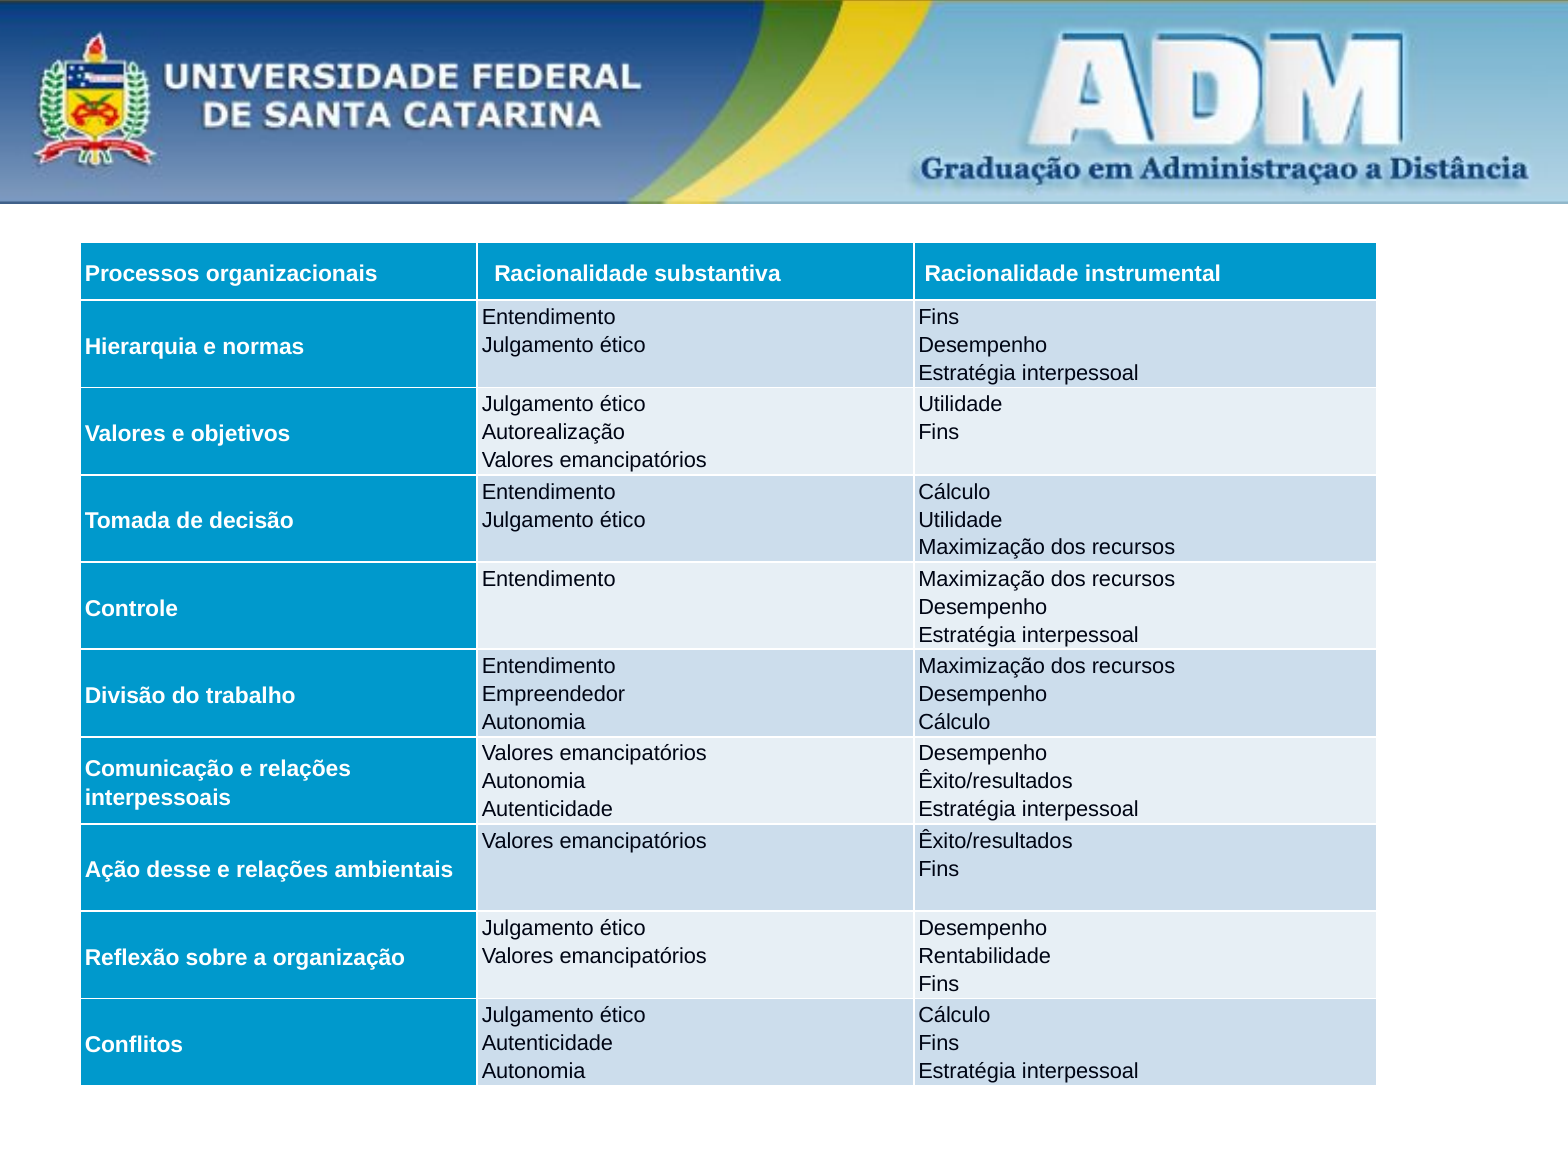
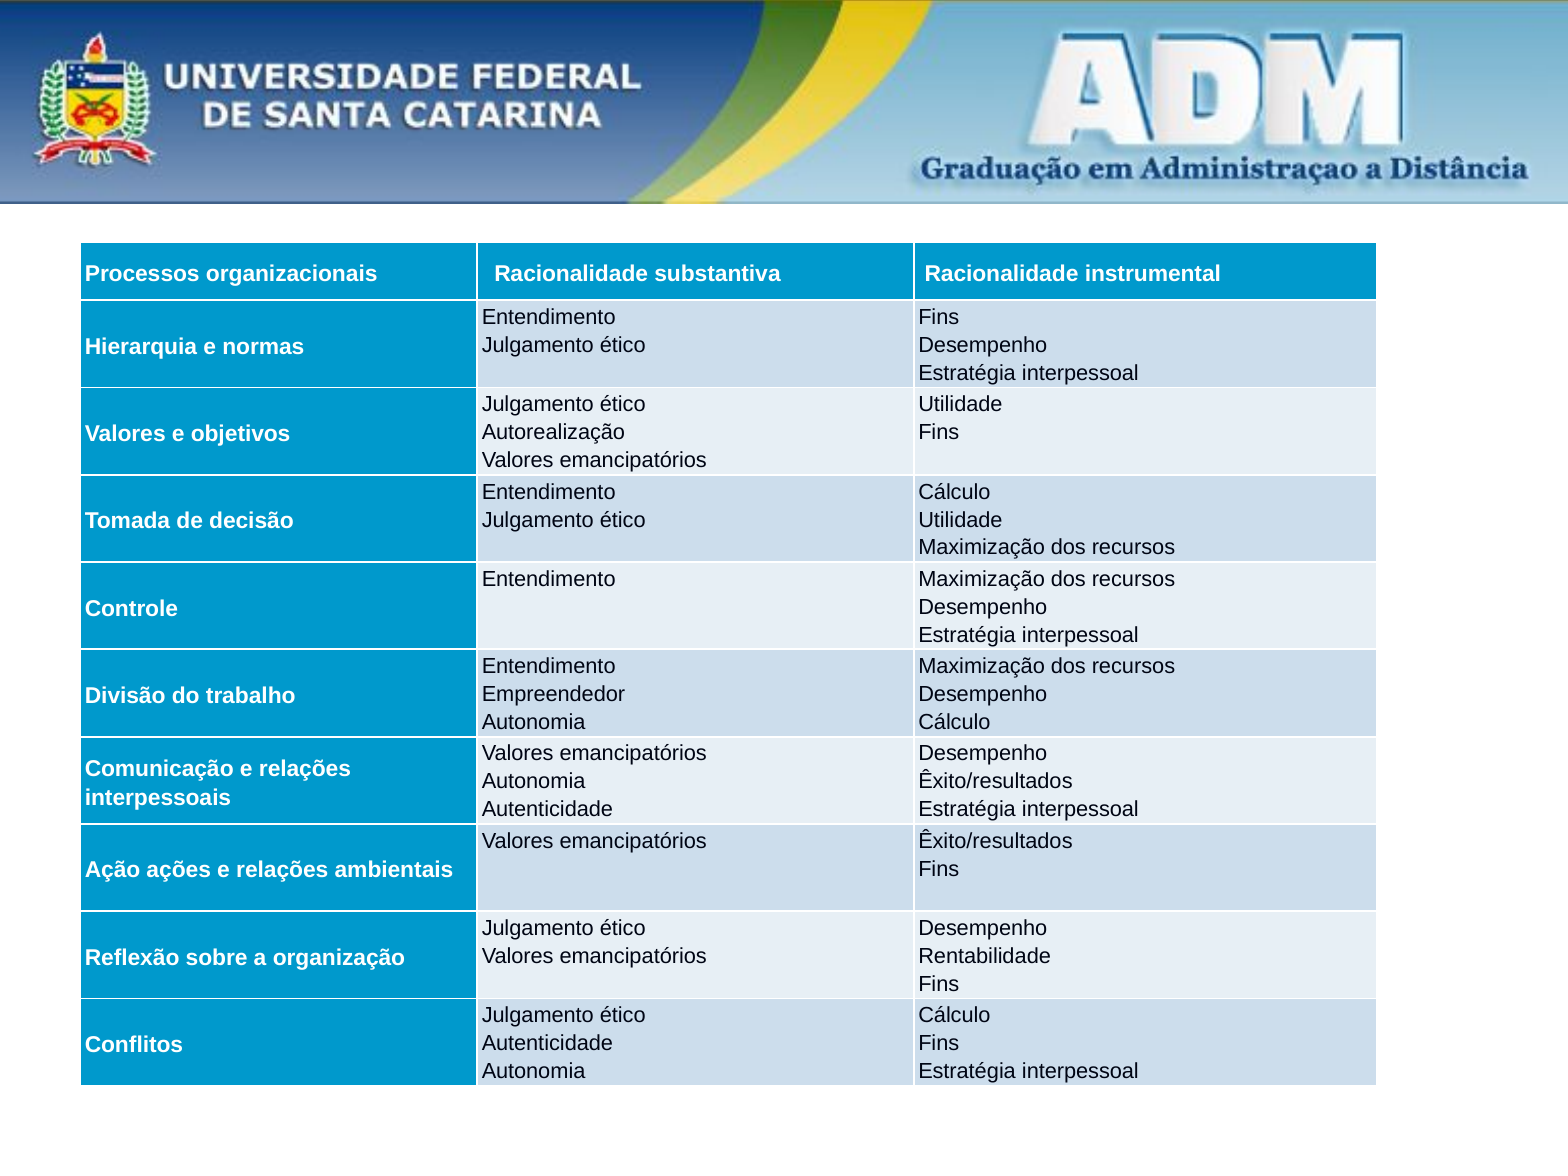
desse: desse -> ações (179, 870)
